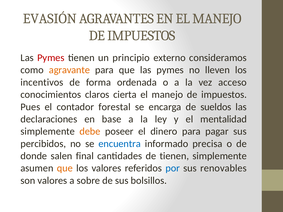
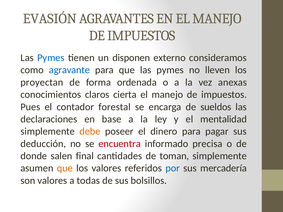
Pymes colour: red -> blue (51, 58)
principio: principio -> disponen (131, 58)
agravante colour: orange -> blue (69, 70)
incentivos: incentivos -> proyectan (42, 82)
acceso: acceso -> anexas (233, 82)
percibidos: percibidos -> deducción (43, 144)
encuentra colour: blue -> red (120, 144)
de tienen: tienen -> toman (174, 156)
renovables: renovables -> mercadería (224, 168)
sobre: sobre -> todas (88, 181)
